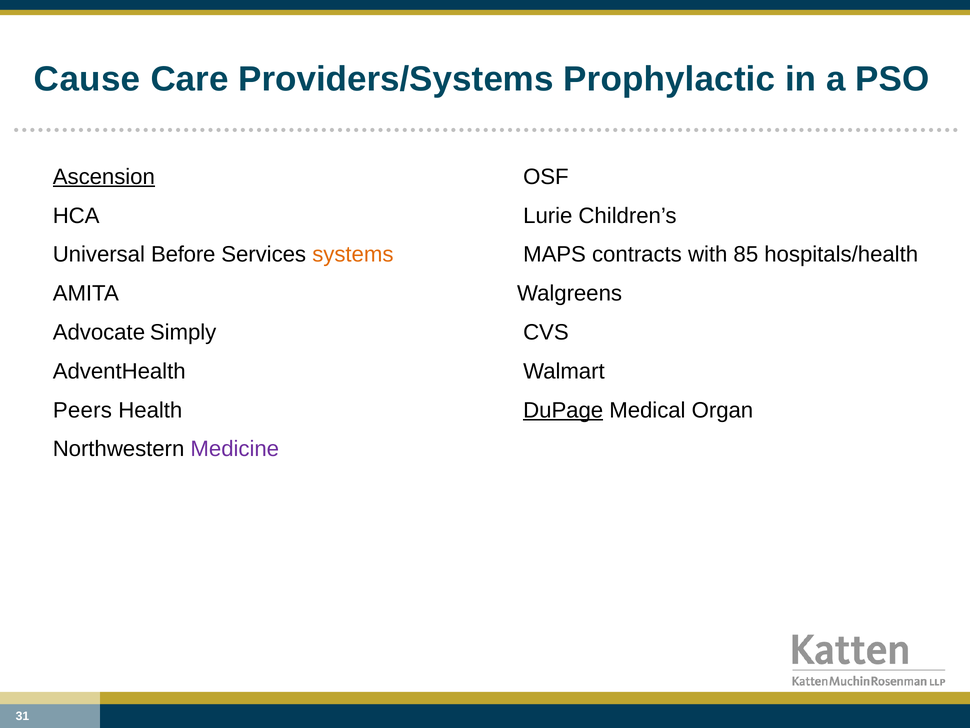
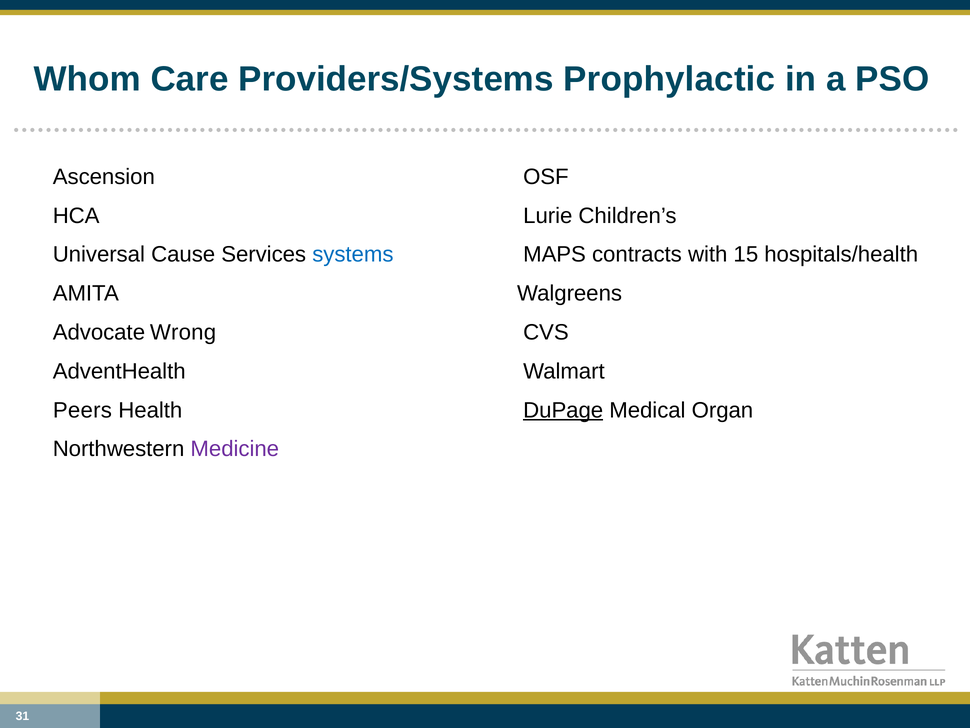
Cause: Cause -> Whom (87, 79)
Ascension underline: present -> none (104, 177)
Before: Before -> Cause (183, 254)
systems colour: orange -> blue (353, 254)
85: 85 -> 15 (746, 254)
Simply: Simply -> Wrong (183, 332)
